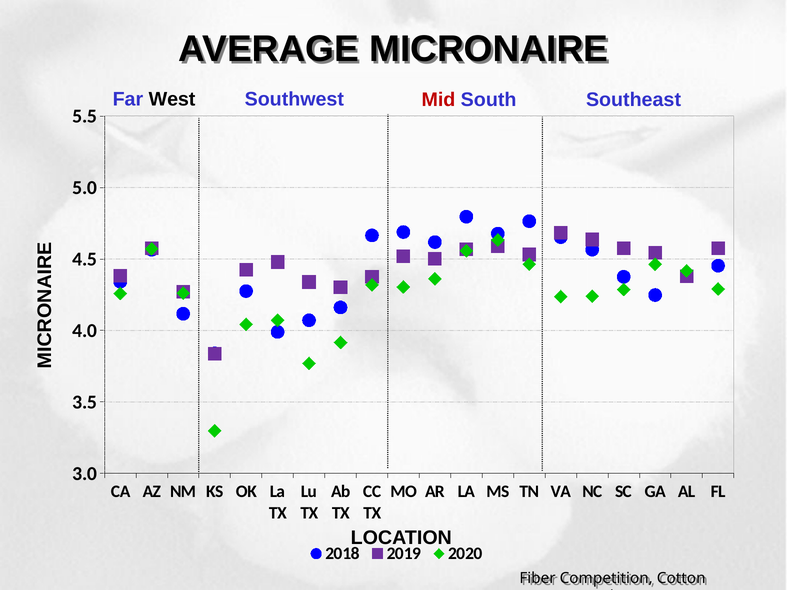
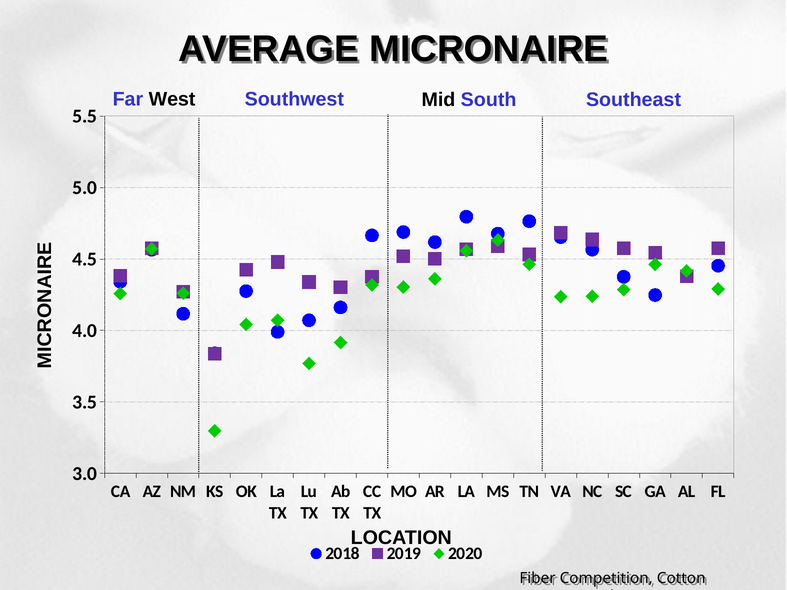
Mid colour: red -> black (438, 100)
